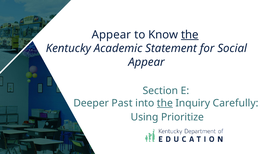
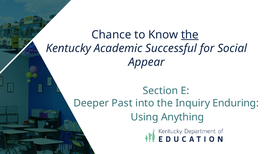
Appear: Appear -> Chance (111, 35)
Statement: Statement -> Successful (171, 48)
the underline: present -> none (165, 103)
Carefully: Carefully -> Enduring (236, 103)
Prioritize: Prioritize -> Anything (183, 117)
